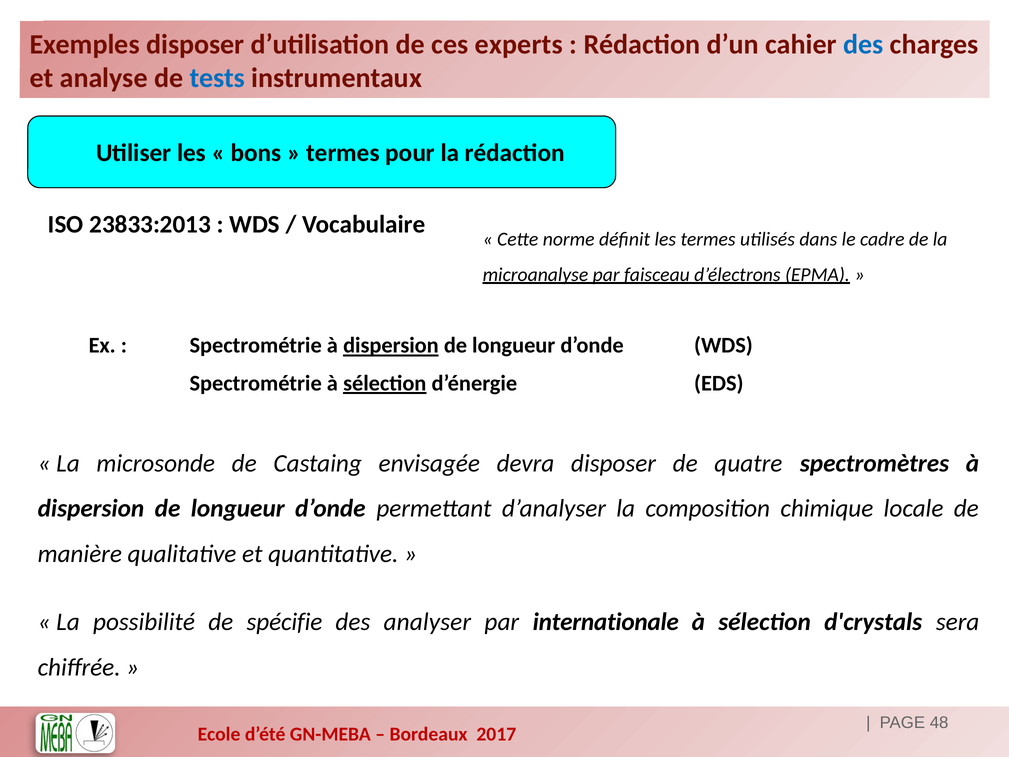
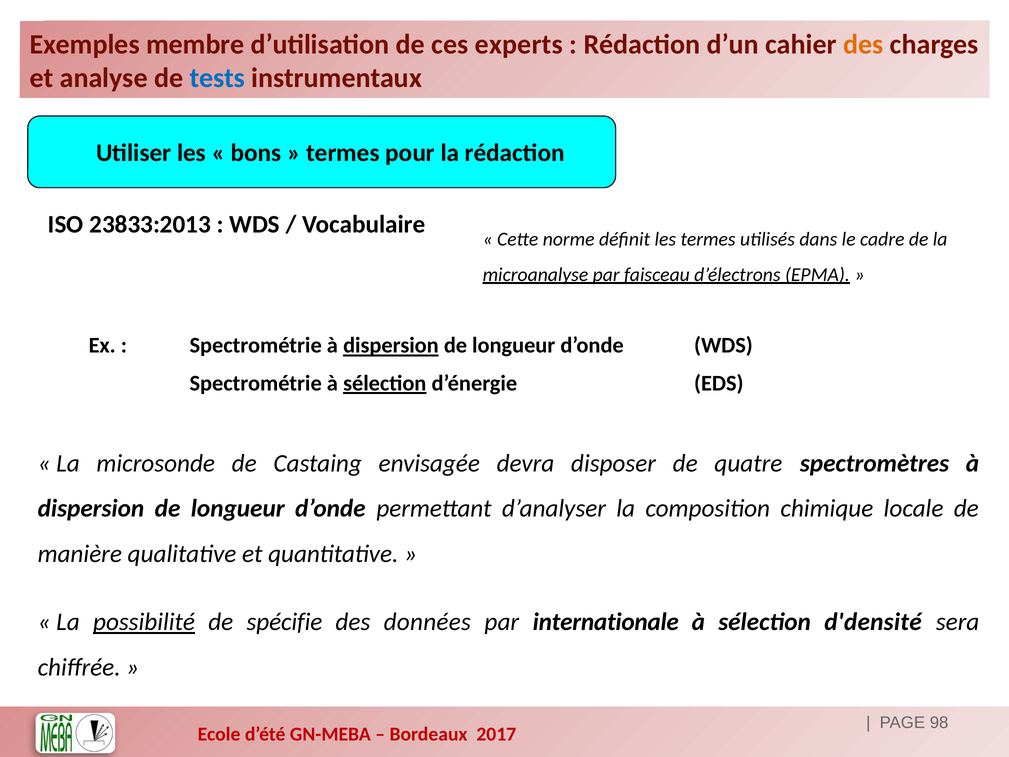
Exemples disposer: disposer -> membre (195, 45)
des colour: blue -> orange (863, 45)
possibilité underline: none -> present (144, 622)
analyser: analyser -> données (427, 622)
d'crystals: d'crystals -> d'densité (873, 622)
48: 48 -> 98 (939, 723)
